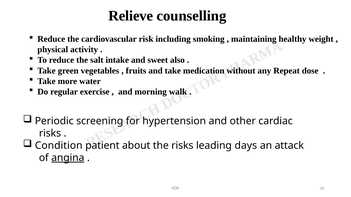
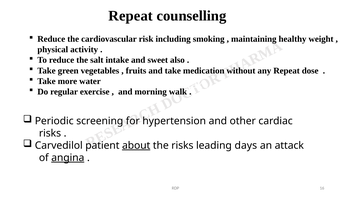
Relieve: Relieve -> Repeat (131, 16)
Condition: Condition -> Carvedilol (59, 146)
about underline: none -> present (136, 146)
